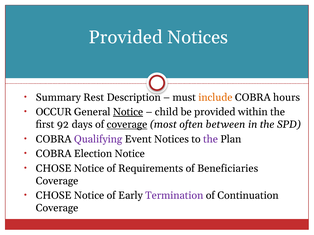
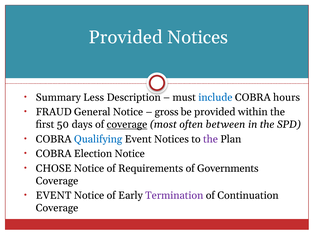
Rest: Rest -> Less (94, 98)
include colour: orange -> blue (215, 98)
OCCUR: OCCUR -> FRAUD (54, 112)
Notice underline: present -> none (128, 112)
child: child -> gross (167, 112)
92: 92 -> 50 (63, 125)
Qualifying colour: purple -> blue (98, 139)
Beneficiaries: Beneficiaries -> Governments (228, 169)
CHOSE: CHOSE -> EVENT (54, 196)
